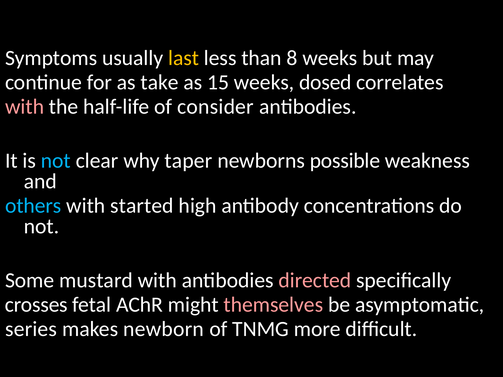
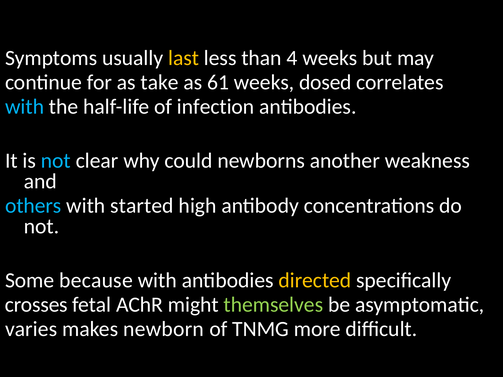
8: 8 -> 4 (292, 58)
15: 15 -> 61 (218, 82)
with colour: pink -> light blue (25, 107)
consider: consider -> infection (216, 107)
taper: taper -> could (189, 161)
possible: possible -> another (345, 161)
mustard: mustard -> because (96, 281)
directed colour: pink -> yellow (315, 281)
themselves colour: pink -> light green (273, 305)
series: series -> varies (31, 329)
